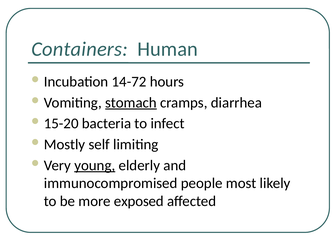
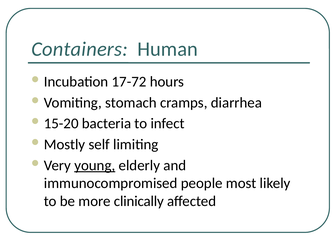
14-72: 14-72 -> 17-72 (129, 81)
stomach underline: present -> none (131, 102)
exposed: exposed -> clinically (139, 201)
